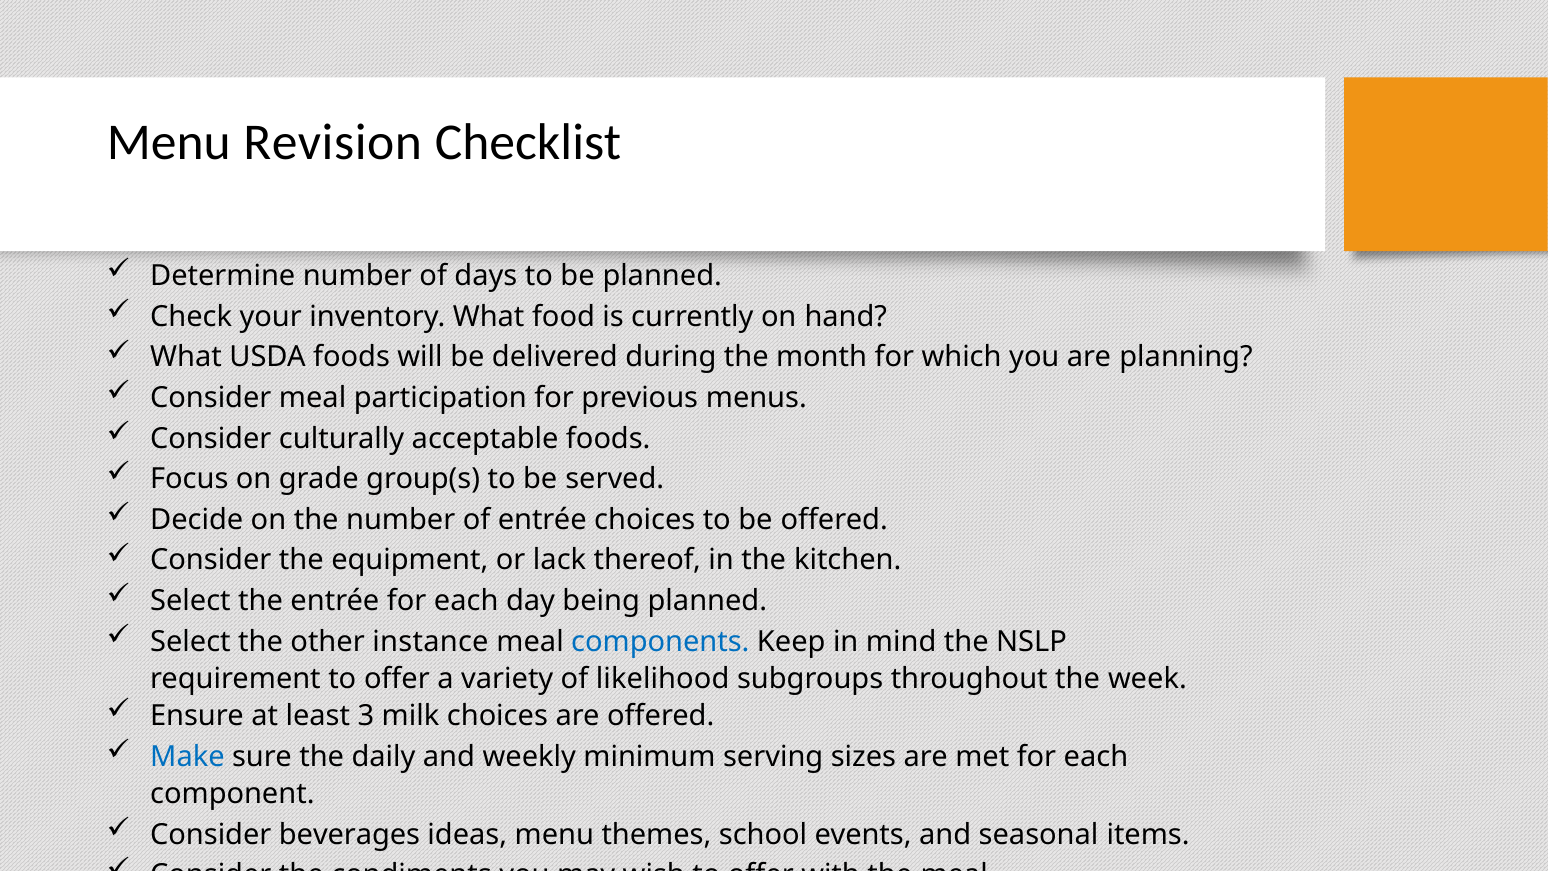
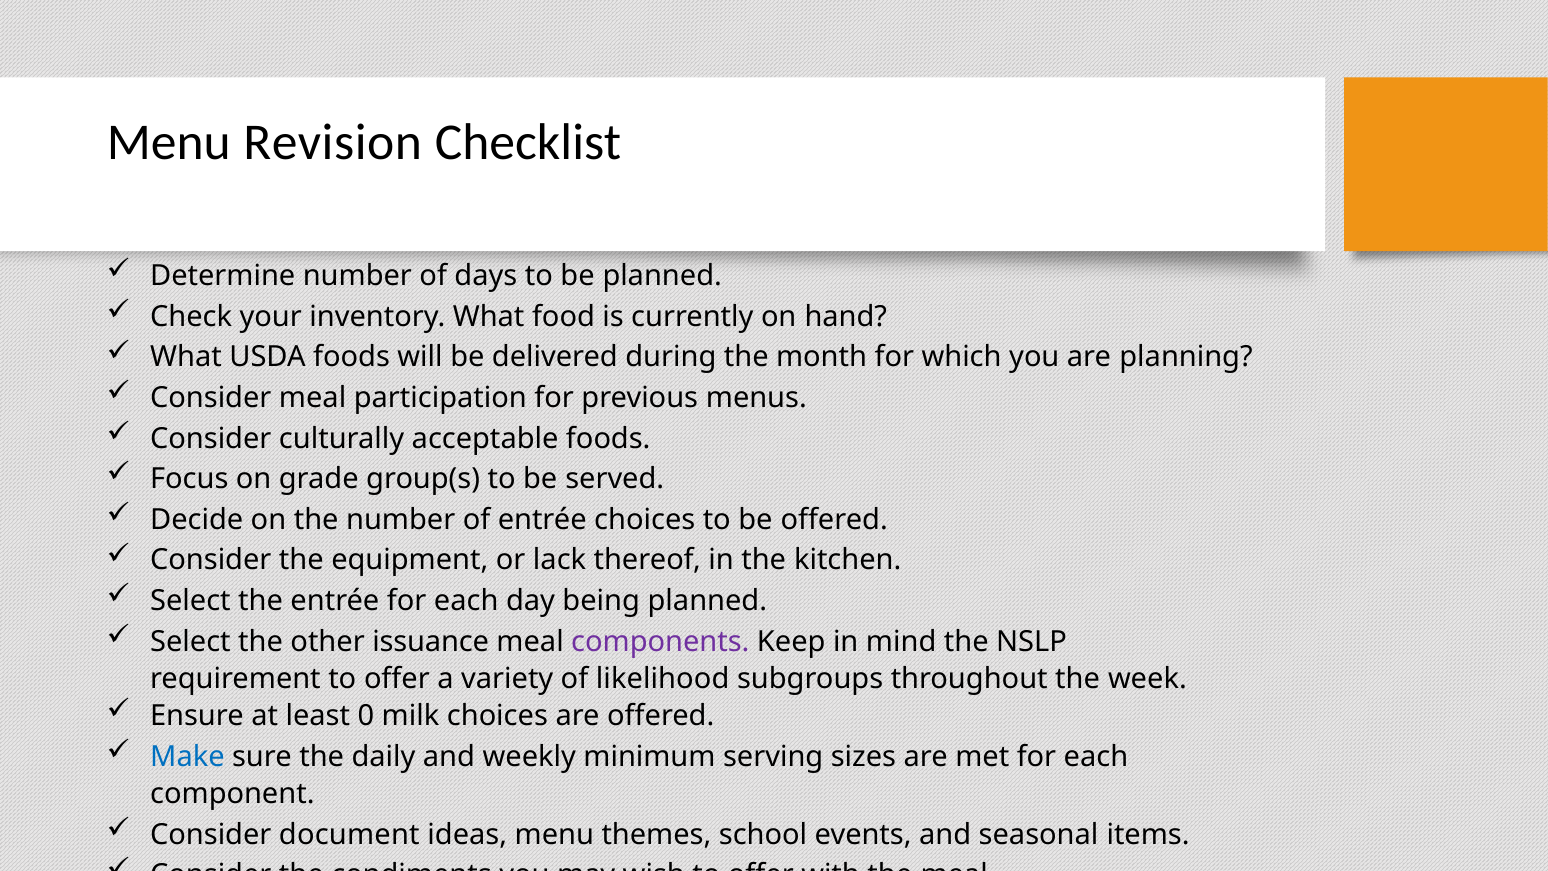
instance: instance -> issuance (431, 641)
components colour: blue -> purple (660, 641)
3: 3 -> 0 (366, 716)
beverages: beverages -> document (349, 834)
